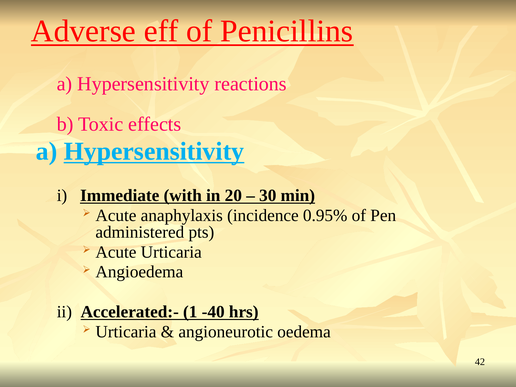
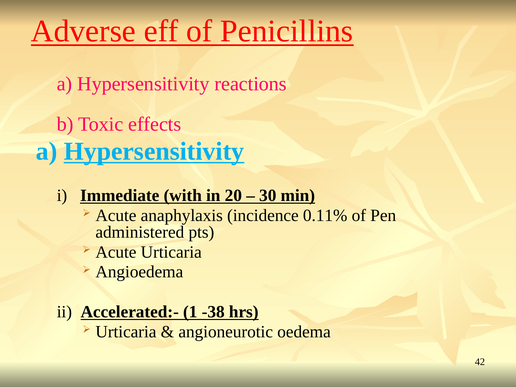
0.95%: 0.95% -> 0.11% (325, 216)
-40: -40 -> -38 (213, 312)
